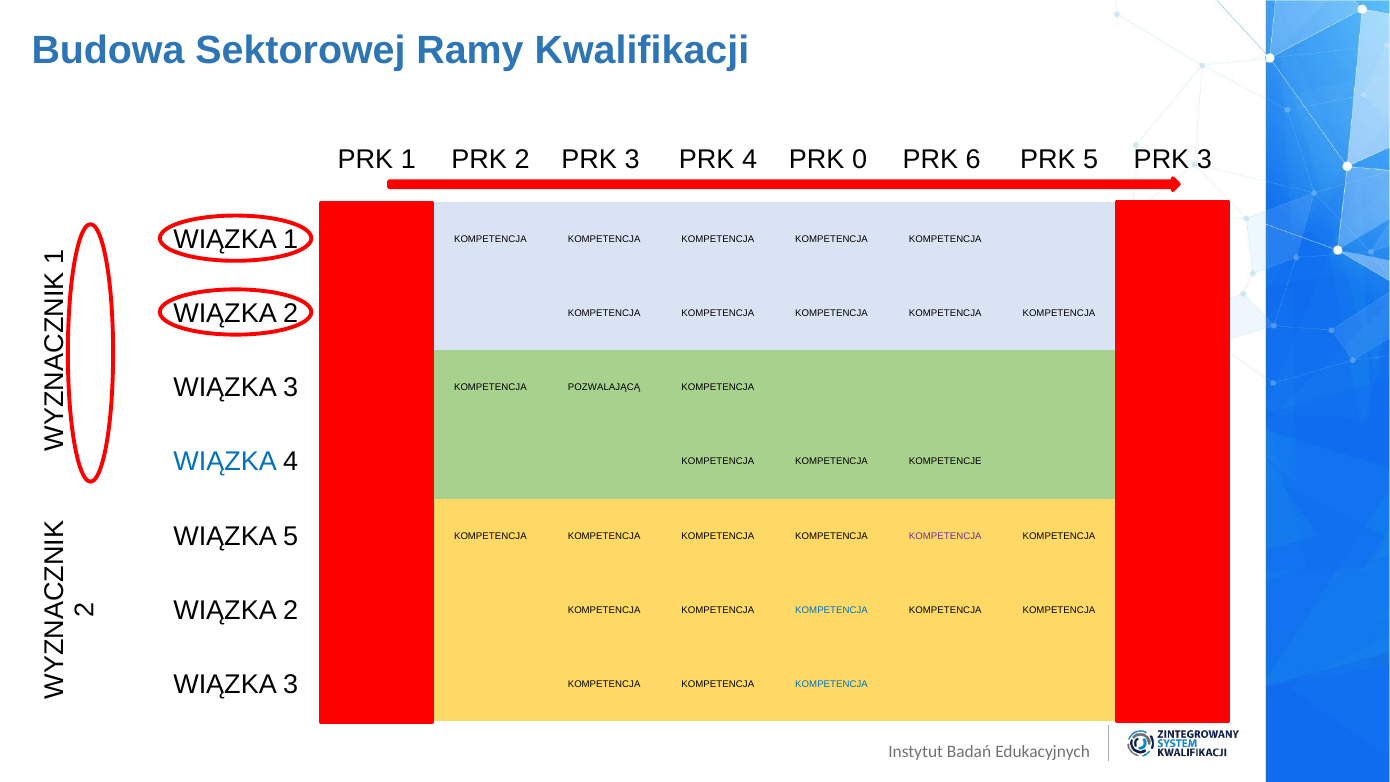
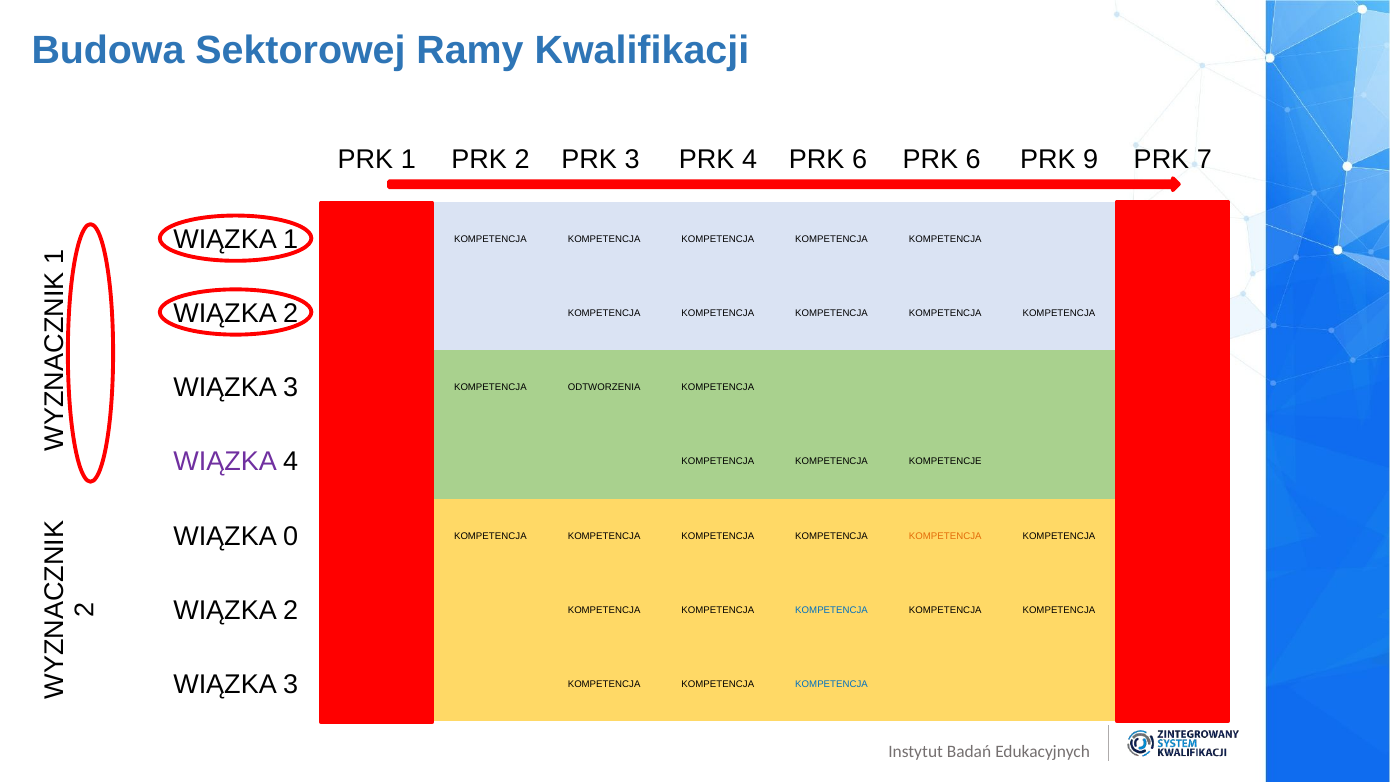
4 PRK 0: 0 -> 6 (860, 159)
PRK 5: 5 -> 9 (1091, 159)
3: 3 -> 7 (1204, 159)
POZWALAJĄCĄ: POZWALAJĄCĄ -> ODTWORZENIA (604, 387)
WIĄZKA colour: blue -> purple (225, 462)
WIĄZKA 5: 5 -> 0 (291, 536)
KOMPETENCJA colour: purple -> orange (945, 536)
